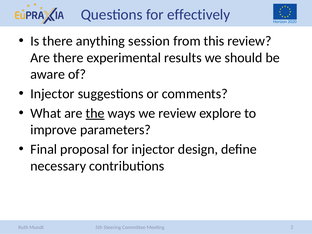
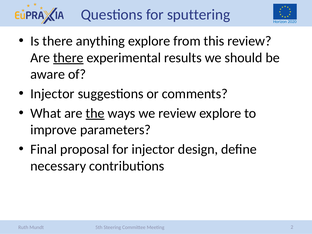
effectively: effectively -> sputtering (199, 15)
anything session: session -> explore (149, 41)
there underline: none -> present (68, 58)
